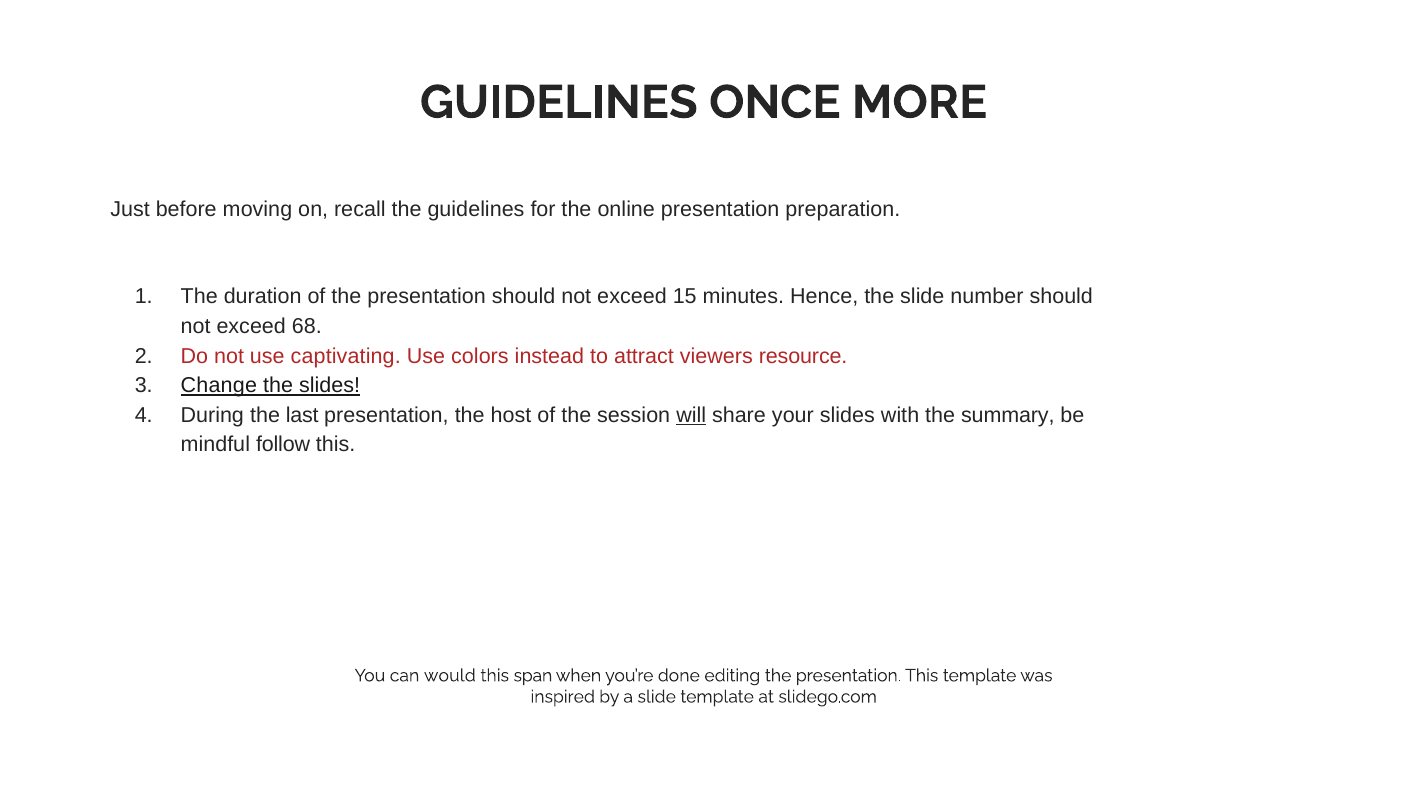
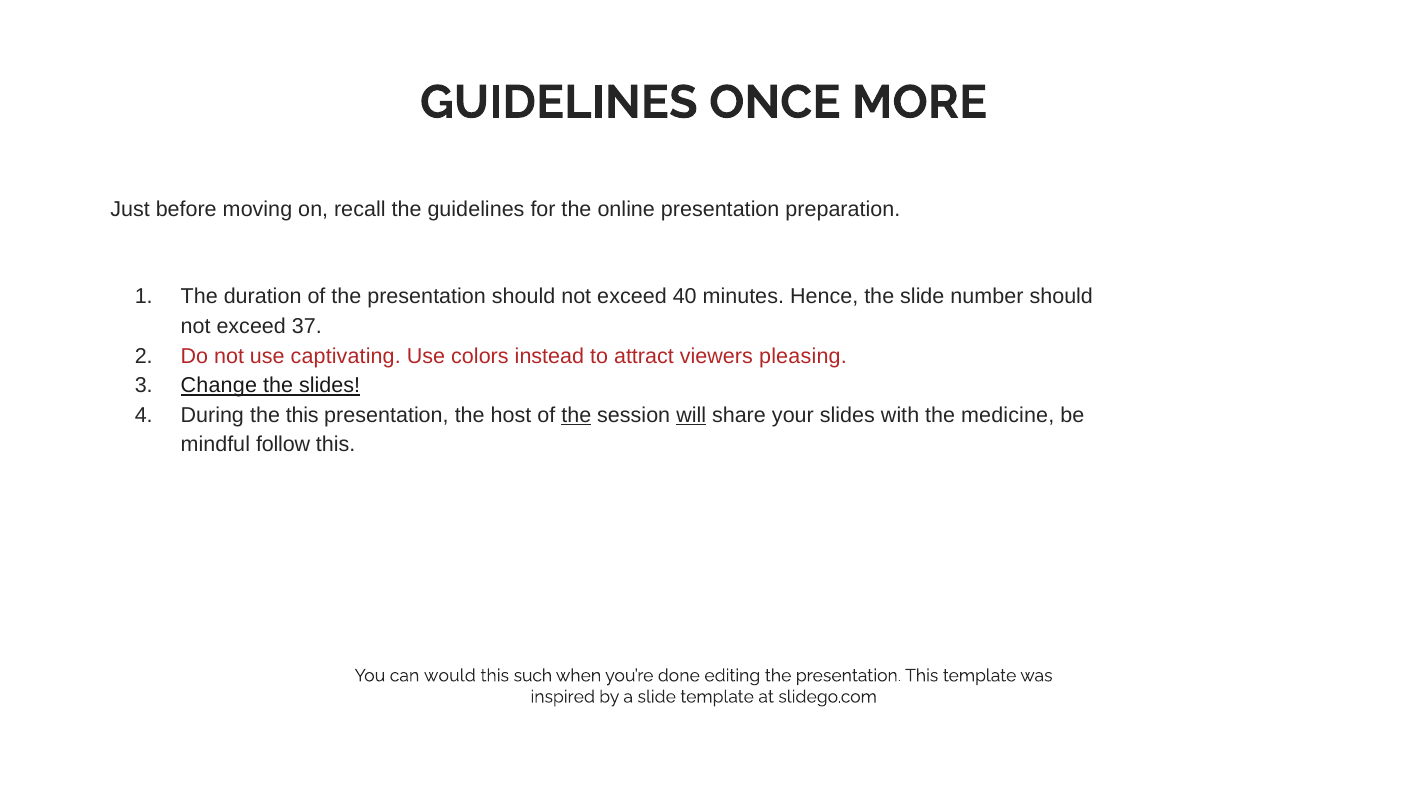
15: 15 -> 40 (685, 296)
68: 68 -> 37 (307, 326)
resource: resource -> pleasing (803, 356)
the last: last -> this (302, 415)
the underline: none -> present (576, 415)
summary: summary -> medicine (1008, 415)
span: span -> such (533, 675)
